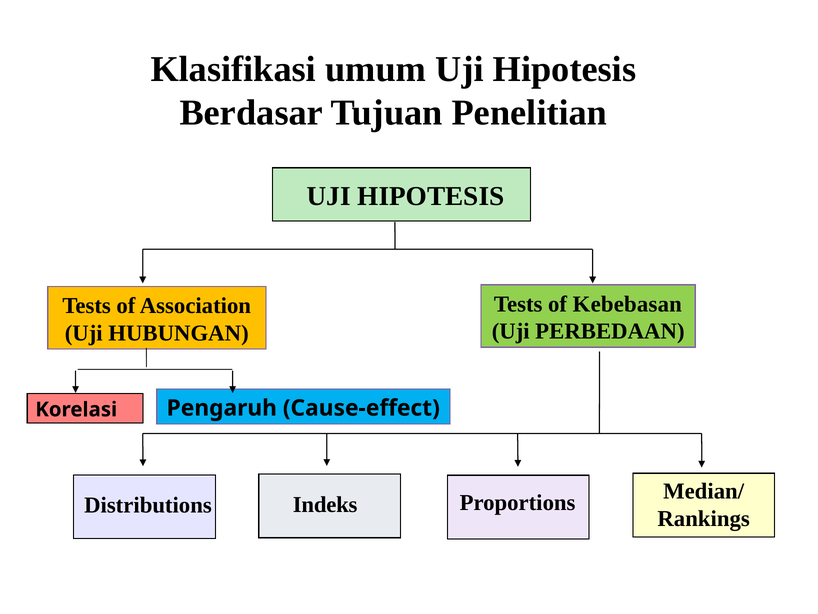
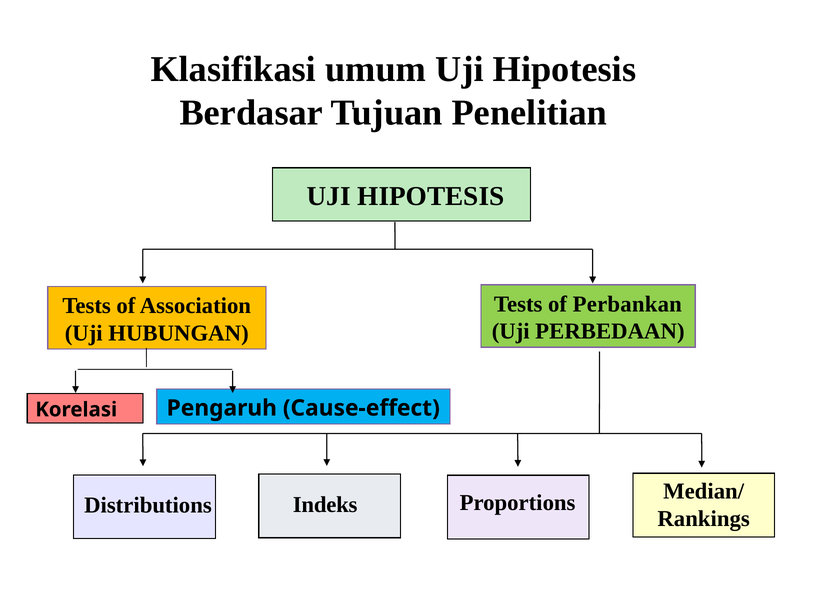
Kebebasan: Kebebasan -> Perbankan (627, 304)
